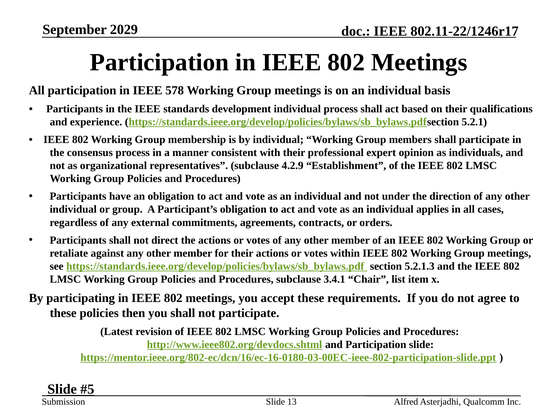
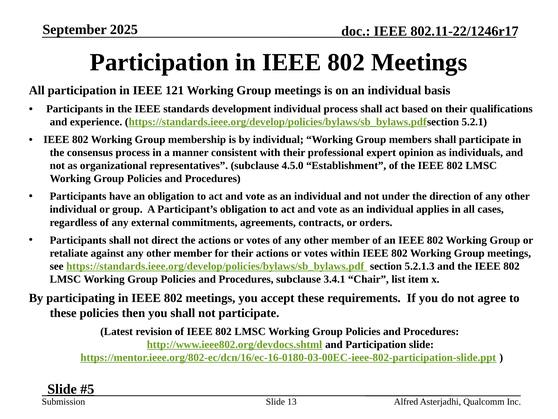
2029: 2029 -> 2025 (124, 30)
578: 578 -> 121 (175, 90)
4.2.9: 4.2.9 -> 4.5.0 (293, 165)
